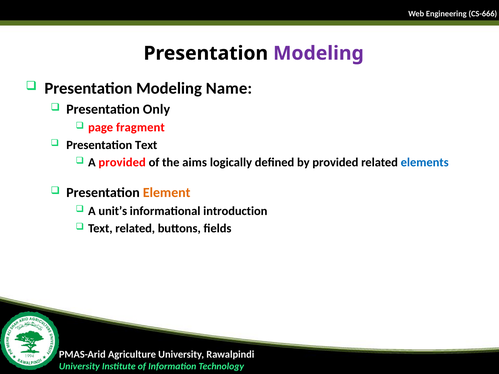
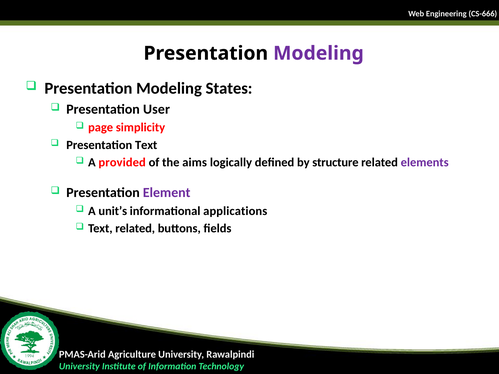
Name: Name -> States (229, 88)
Only: Only -> User (156, 109)
fragment: fragment -> simplicity (140, 128)
by provided: provided -> structure (335, 163)
elements colour: blue -> purple (425, 163)
Element colour: orange -> purple (167, 193)
introduction: introduction -> applications (235, 211)
